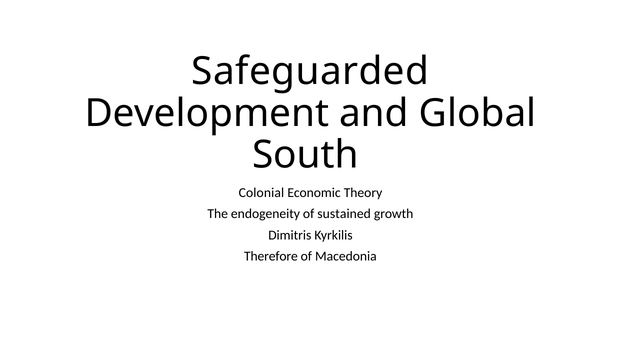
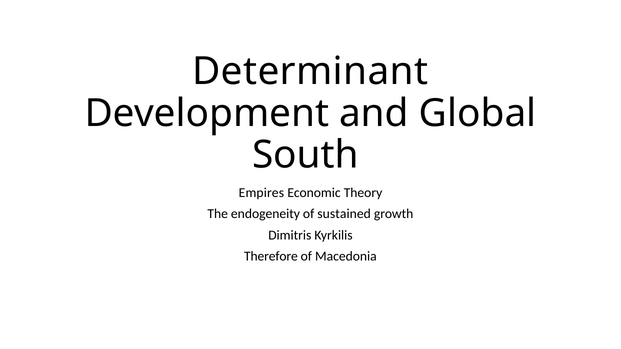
Safeguarded: Safeguarded -> Determinant (310, 71)
Colonial: Colonial -> Empires (261, 193)
